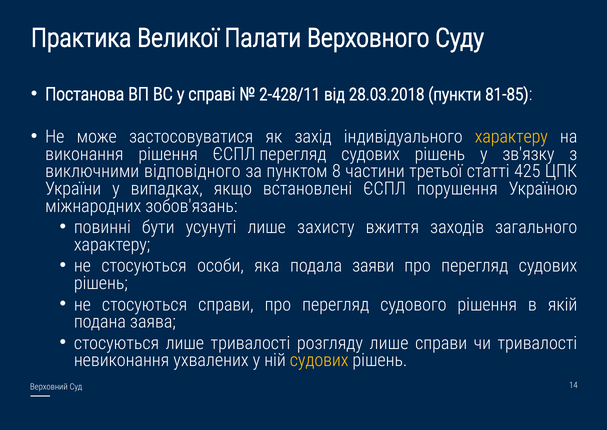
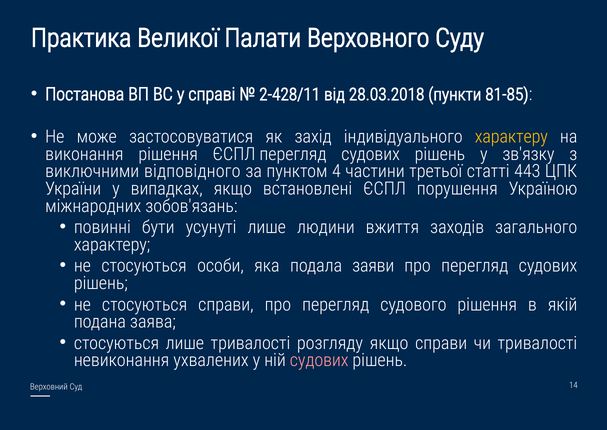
8: 8 -> 4 (336, 171)
425: 425 -> 443 (527, 171)
захисту: захисту -> людини (326, 227)
розгляду лише: лише -> якщо (389, 343)
судових colour: yellow -> pink (319, 360)
